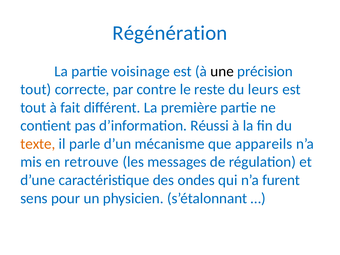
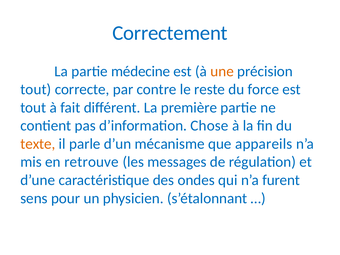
Régénération: Régénération -> Correctement (170, 33)
voisinage: voisinage -> médecine (141, 71)
une colour: black -> orange (222, 71)
leurs: leurs -> force (263, 89)
Réussi: Réussi -> Chose (209, 126)
